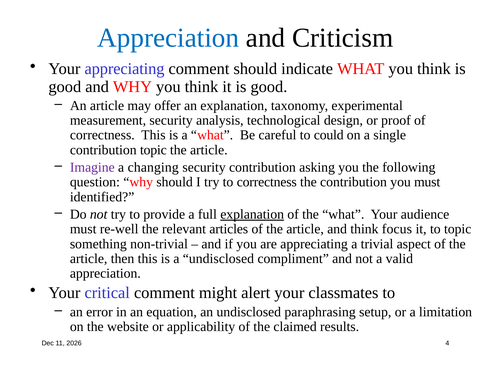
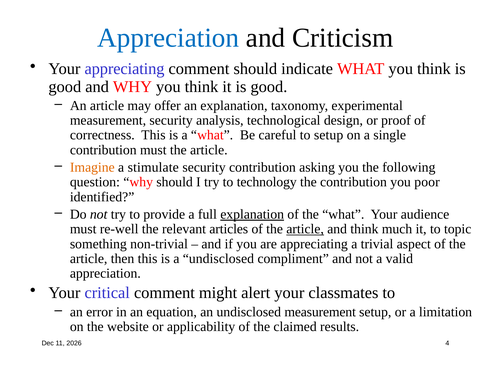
to could: could -> setup (329, 135)
contribution topic: topic -> must (153, 150)
Imagine colour: purple -> orange (92, 167)
changing: changing -> stimulate (153, 167)
to correctness: correctness -> technology (267, 182)
you must: must -> poor (427, 182)
article underline: none -> present (305, 229)
focus: focus -> much (397, 229)
undisclosed paraphrasing: paraphrasing -> measurement (320, 311)
